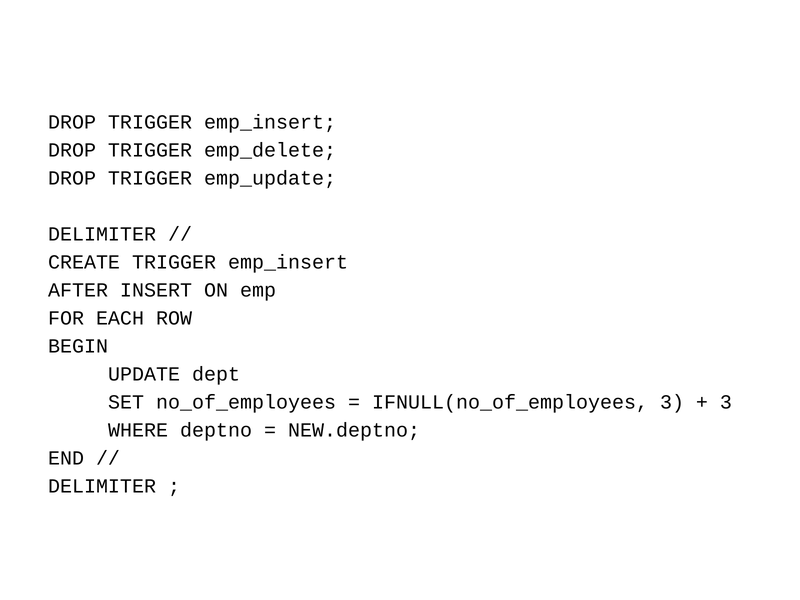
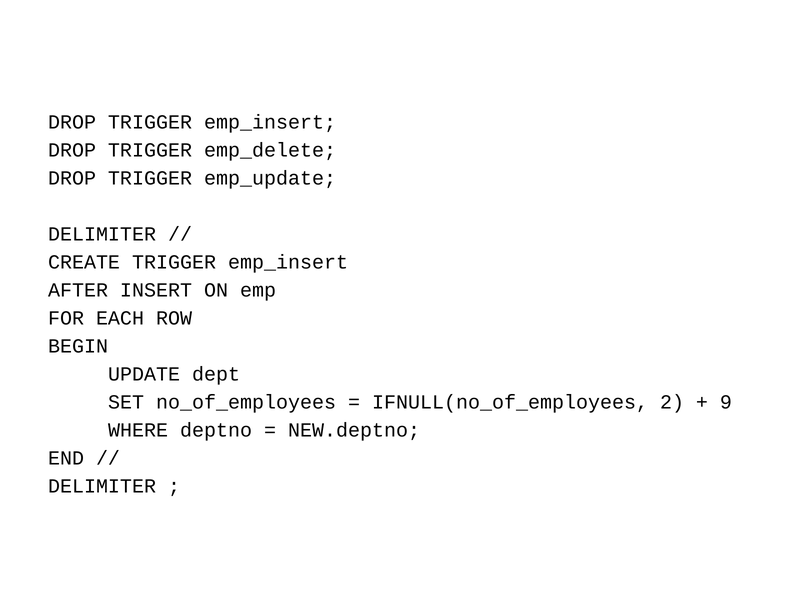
IFNULL(no_of_employees 3: 3 -> 2 (672, 402)
3: 3 -> 9 (726, 402)
